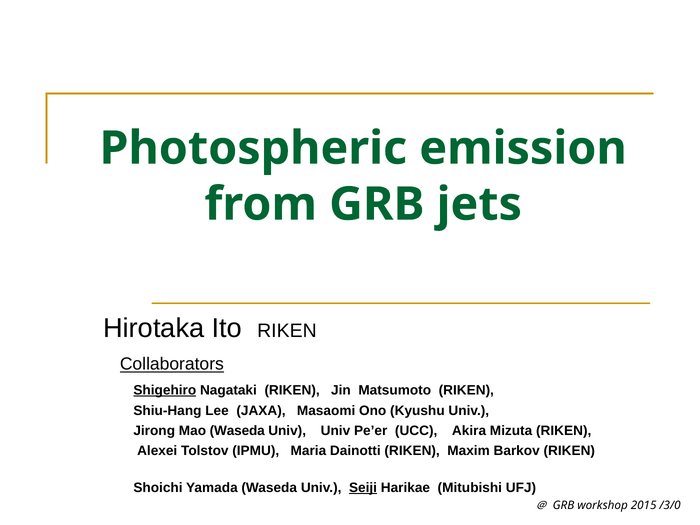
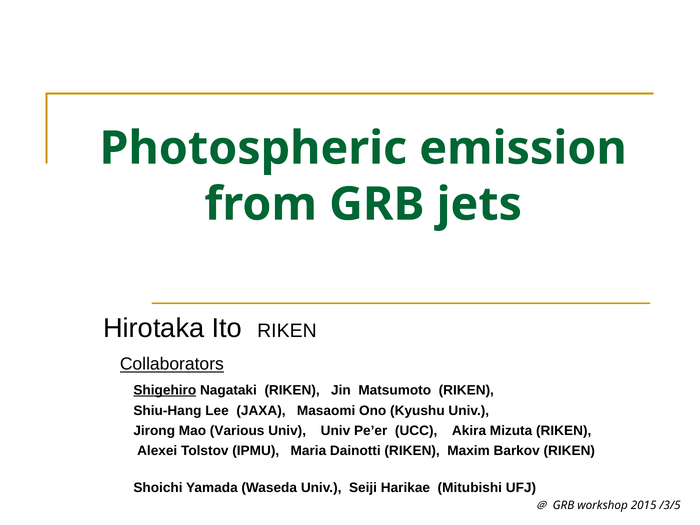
Mao Waseda: Waseda -> Various (237, 431)
Seiji underline: present -> none (363, 488)
/3/0: /3/0 -> /3/5 (670, 505)
